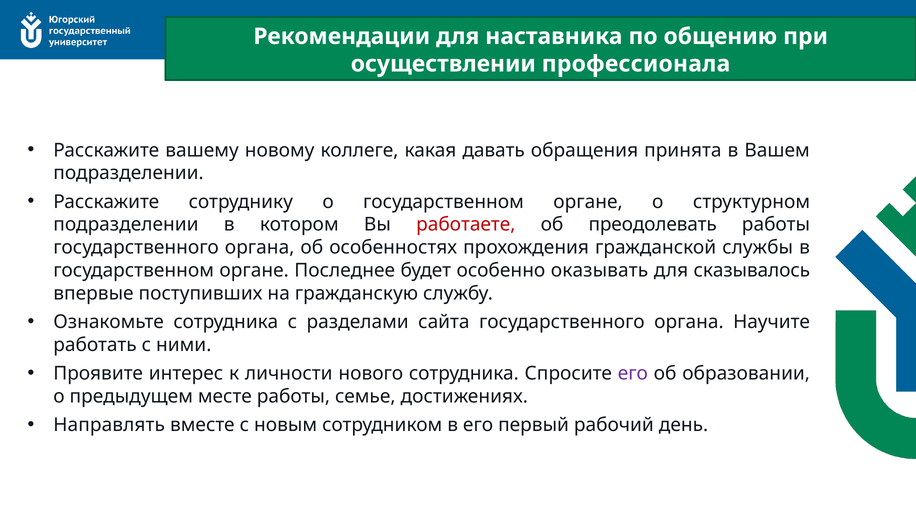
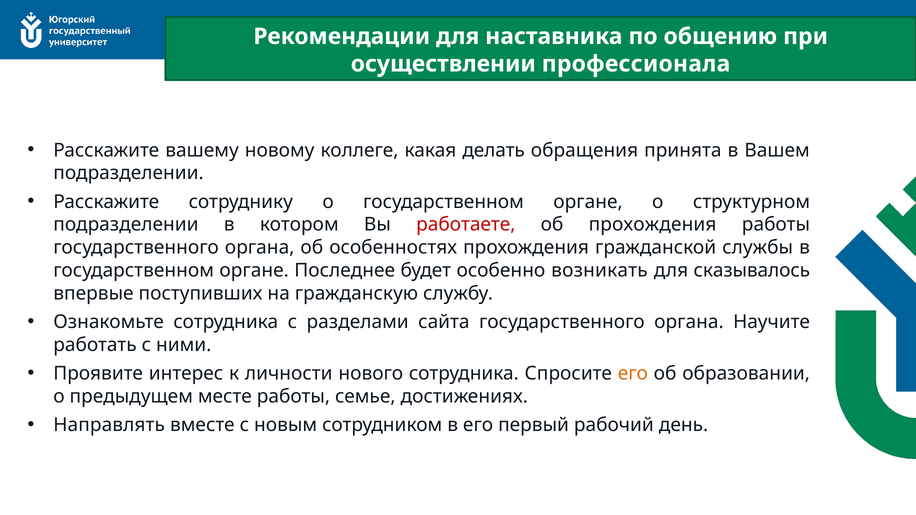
давать: давать -> делать (494, 150)
об преодолевать: преодолевать -> прохождения (653, 225)
оказывать: оказывать -> возникать (599, 271)
его colour: purple -> orange (633, 374)
